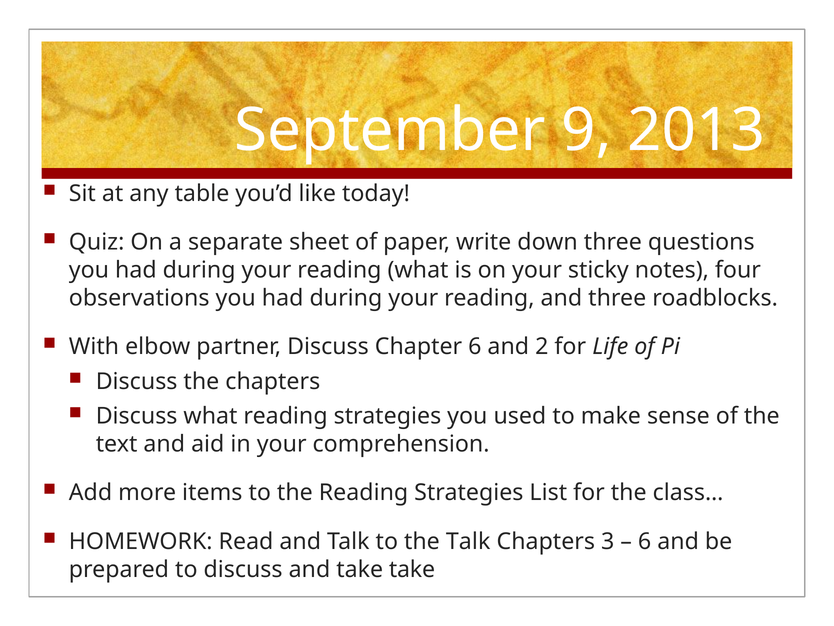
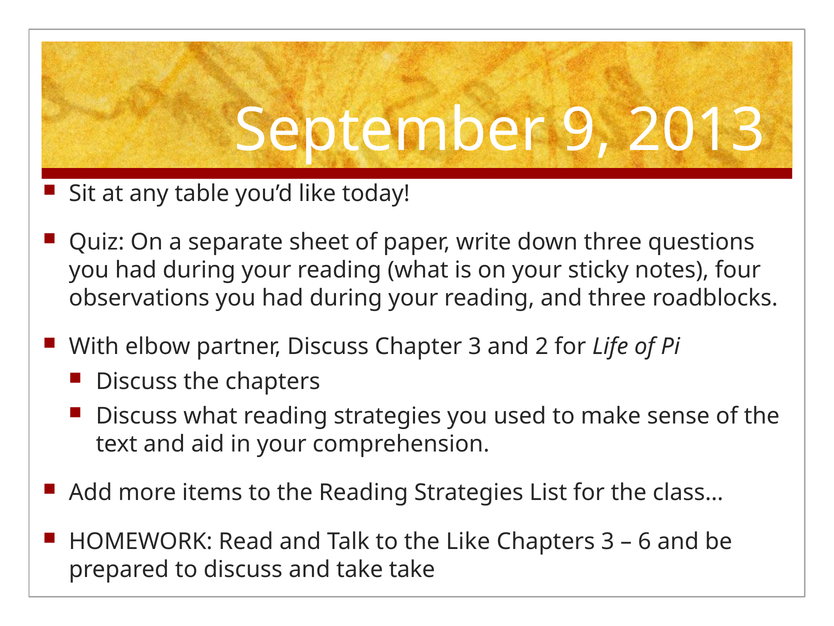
Chapter 6: 6 -> 3 (475, 346)
the Talk: Talk -> Like (468, 541)
